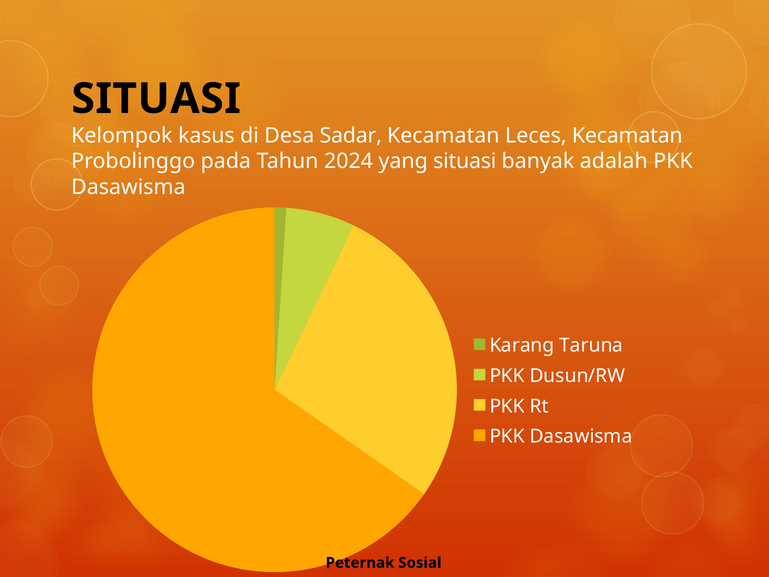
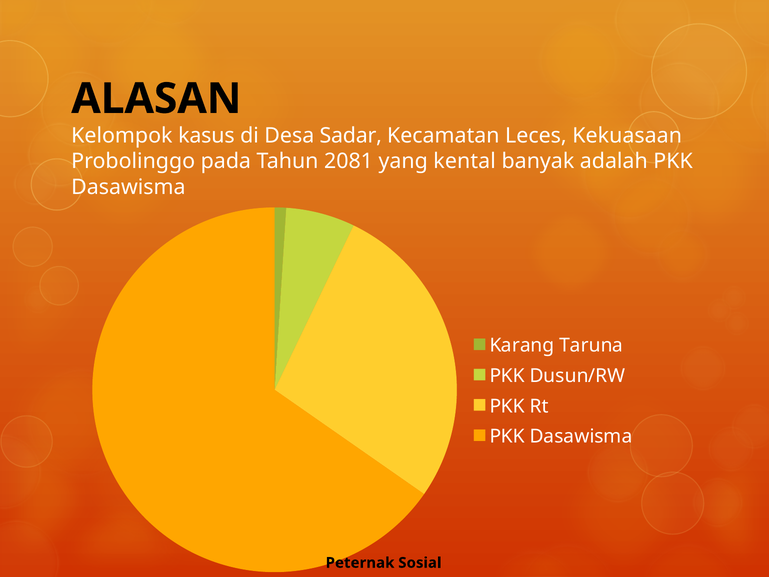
SITUASI: SITUASI -> ALASAN (156, 99)
Leces Kecamatan: Kecamatan -> Kekuasaan (627, 136)
2024: 2024 -> 2081 (349, 161)
yang situasi: situasi -> kental (465, 161)
